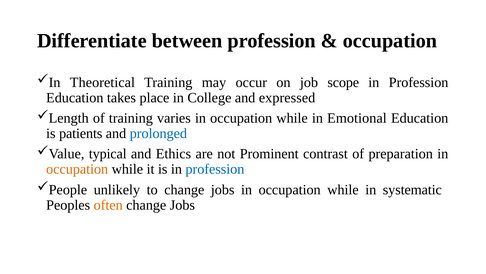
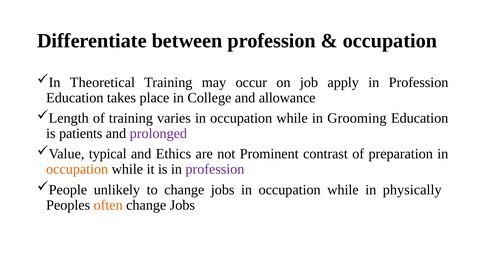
scope: scope -> apply (343, 82)
expressed: expressed -> allowance (287, 97)
Emotional: Emotional -> Grooming (357, 118)
prolonged colour: blue -> purple (158, 133)
profession colour: blue -> purple (215, 169)
systematic: systematic -> physically (412, 189)
